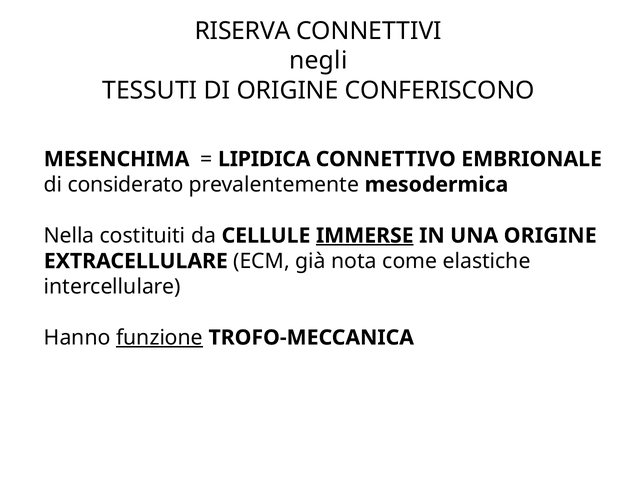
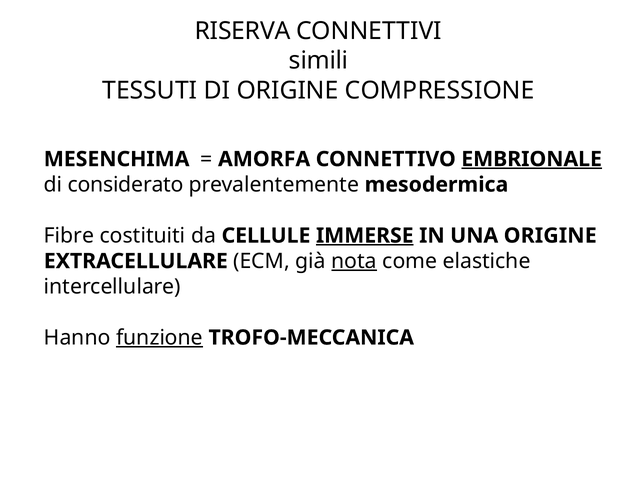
negli: negli -> simili (319, 61)
CONFERISCONO: CONFERISCONO -> COMPRESSIONE (440, 90)
LIPIDICA: LIPIDICA -> AMORFA (264, 159)
EMBRIONALE underline: none -> present (532, 159)
Nella: Nella -> Fibre (69, 236)
nota underline: none -> present (354, 261)
